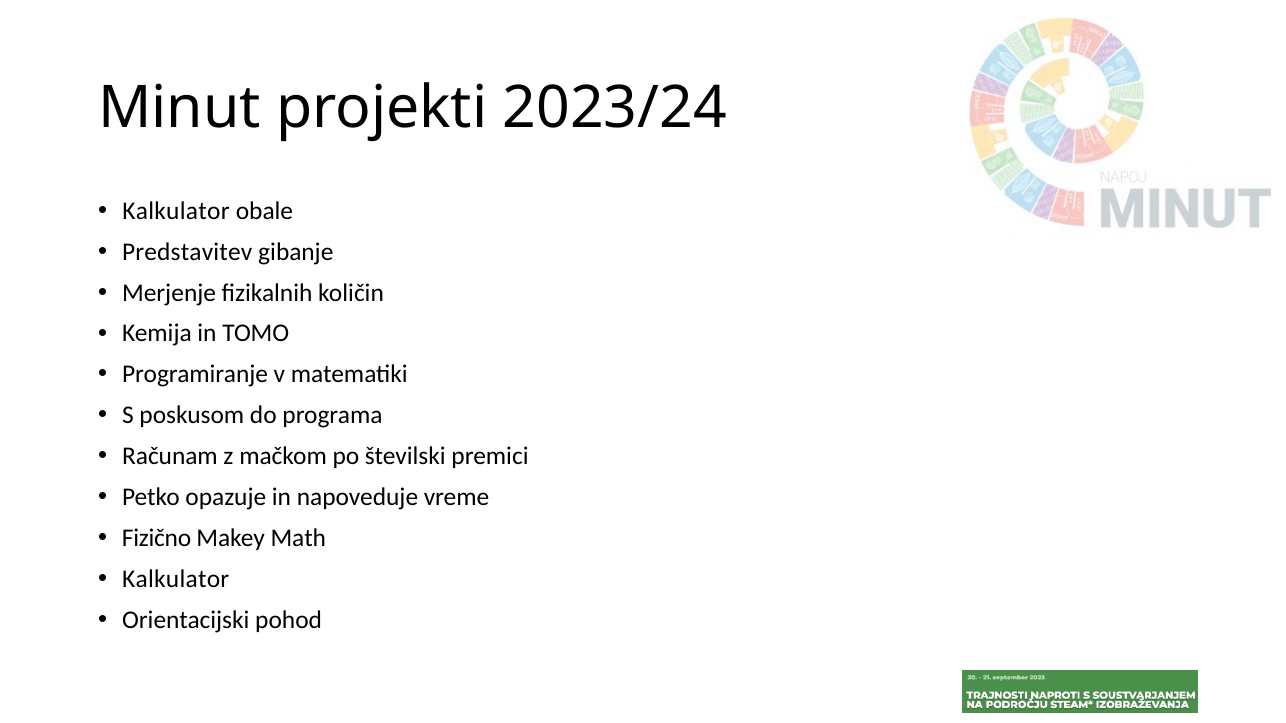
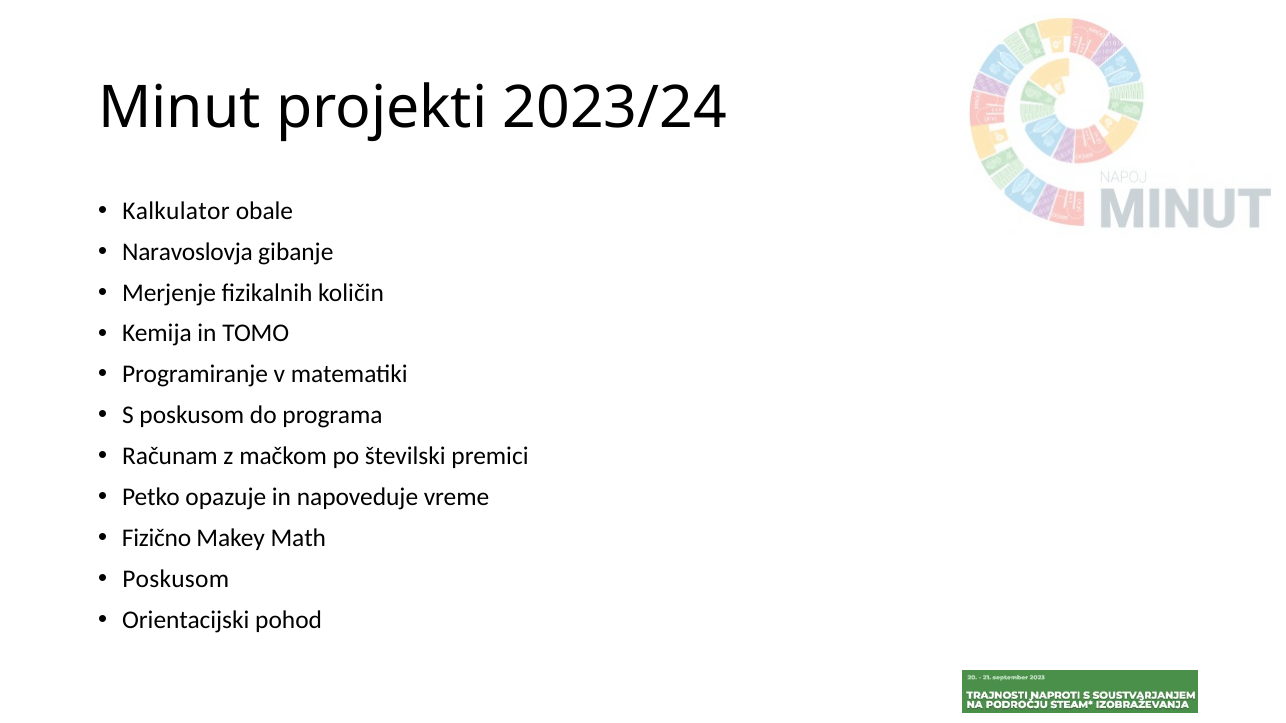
Predstavitev: Predstavitev -> Naravoslovja (187, 252)
Kalkulator: Kalkulator -> Poskusom (176, 579)
